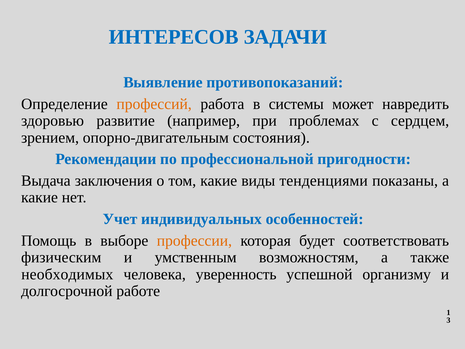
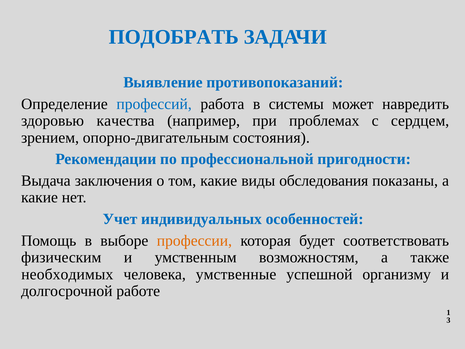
ИНТЕРЕСОВ: ИНТЕРЕСОВ -> ПОДОБРАТЬ (174, 37)
профессий colour: orange -> blue (154, 104)
развитие: развитие -> качества (126, 121)
тенденциями: тенденциями -> обследования (324, 181)
уверенность: уверенность -> умственные (236, 274)
